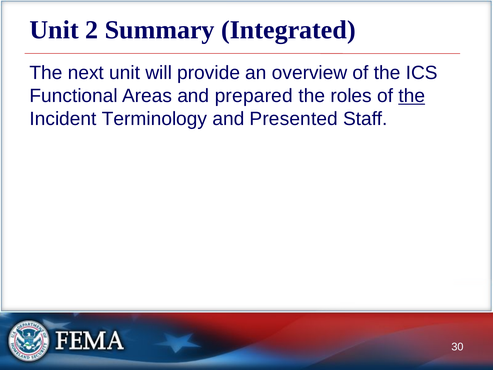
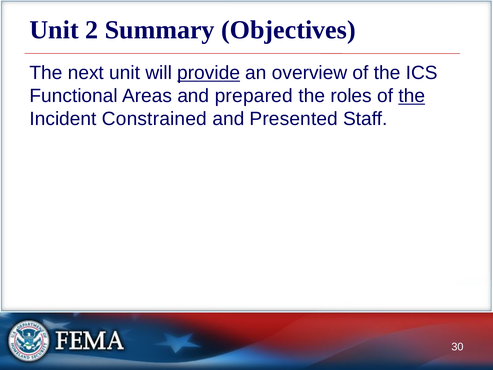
Integrated: Integrated -> Objectives (288, 30)
provide underline: none -> present (209, 73)
Terminology: Terminology -> Constrained (154, 119)
